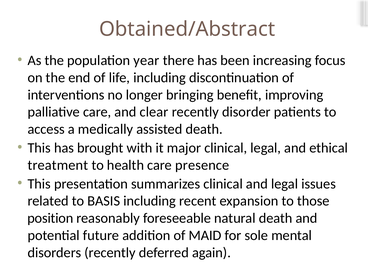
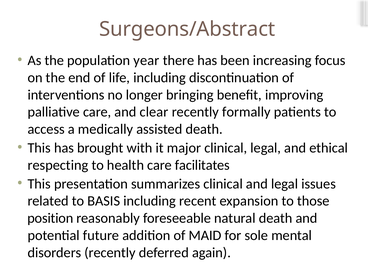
Obtained/Abstract: Obtained/Abstract -> Surgeons/Abstract (187, 29)
disorder: disorder -> formally (246, 112)
treatment: treatment -> respecting (58, 165)
presence: presence -> facilitates (202, 165)
